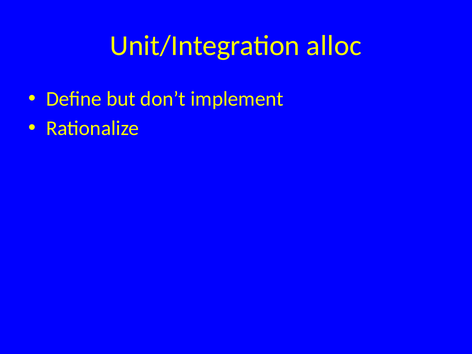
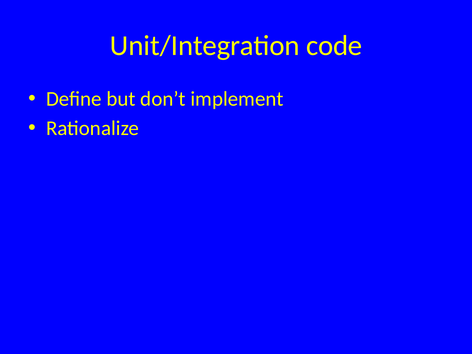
alloc: alloc -> code (334, 46)
